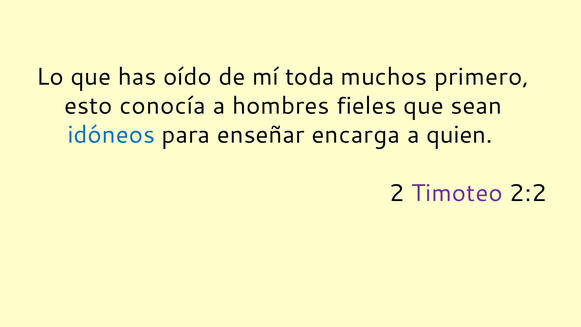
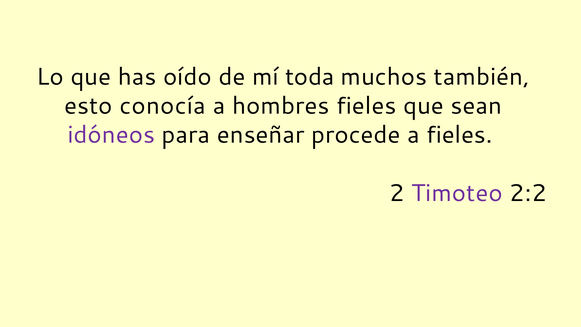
primero: primero -> también (482, 77)
idóneos colour: blue -> purple (111, 135)
encarga: encarga -> procede (356, 135)
a quien: quien -> fieles (459, 135)
